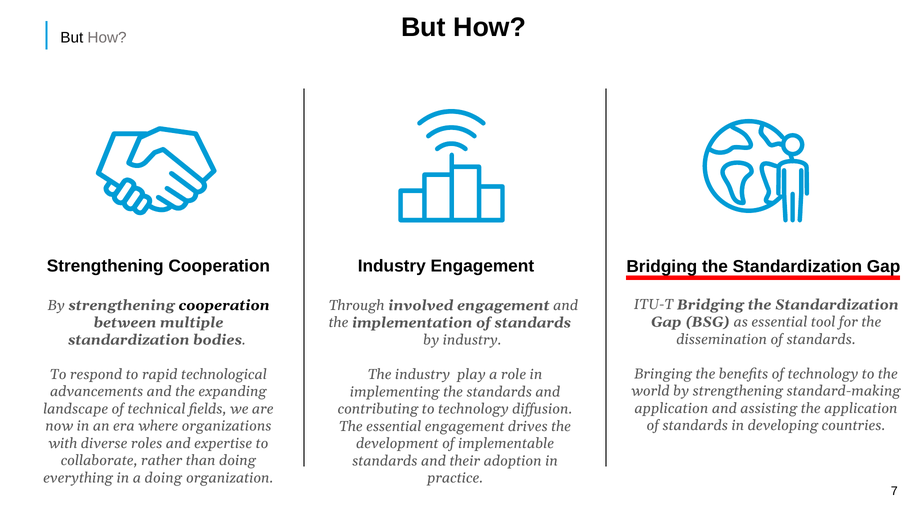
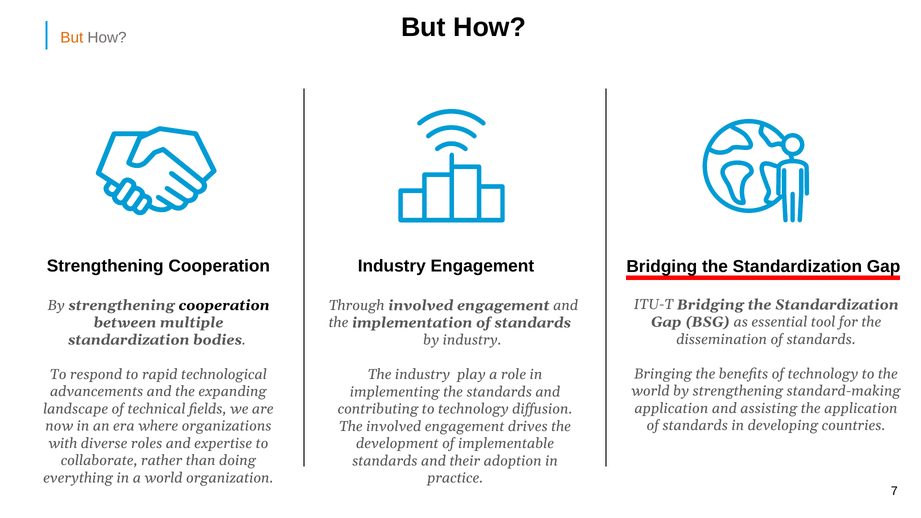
But colour: black -> orange (72, 38)
The essential: essential -> involved (394, 426)
a doing: doing -> world (164, 478)
